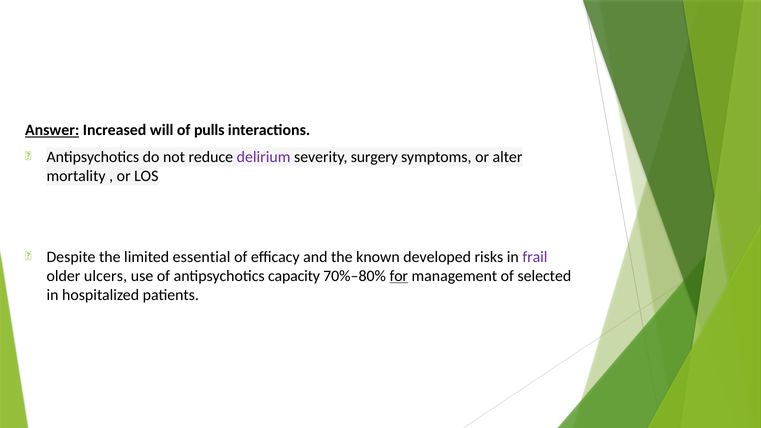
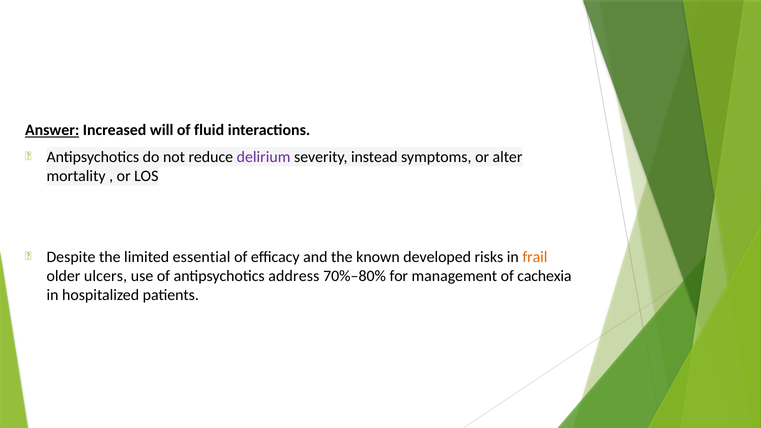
pulls: pulls -> fluid (209, 130)
surgery: surgery -> instead (374, 157)
frail colour: purple -> orange (535, 257)
capacity: capacity -> address (294, 276)
for underline: present -> none (399, 276)
selected: selected -> cachexia (544, 276)
